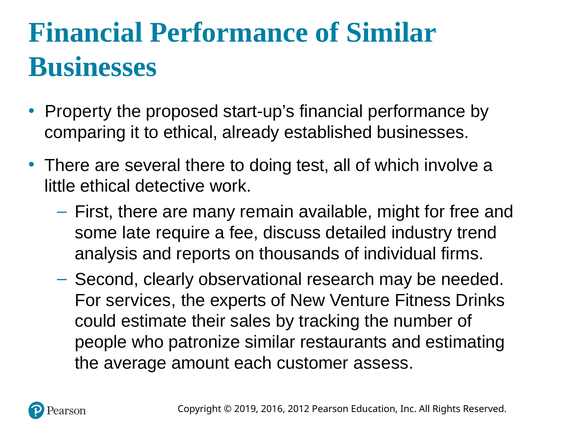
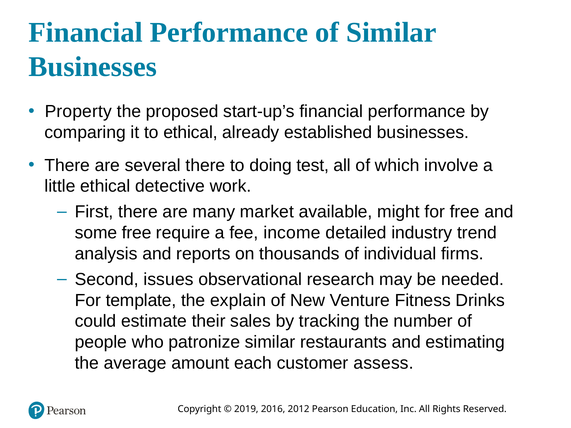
remain: remain -> market (267, 212)
some late: late -> free (137, 233)
discuss: discuss -> income (292, 233)
clearly: clearly -> issues (168, 280)
services: services -> template (141, 300)
experts: experts -> explain (238, 300)
